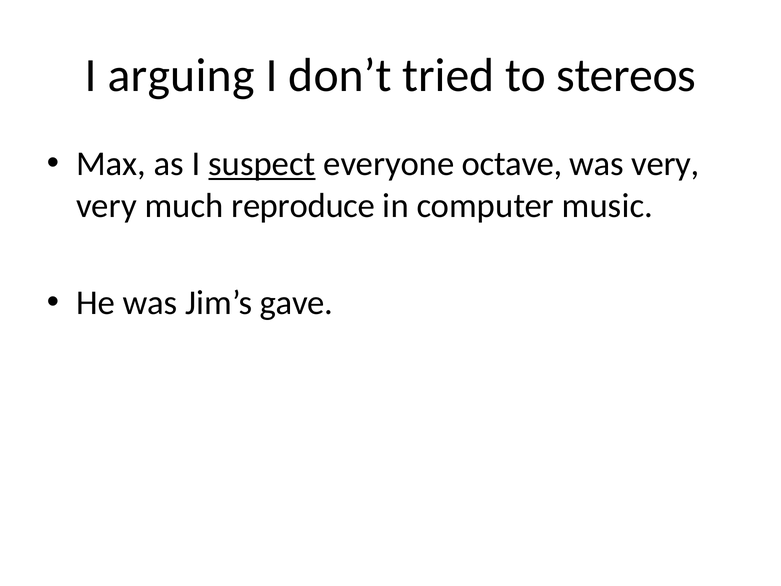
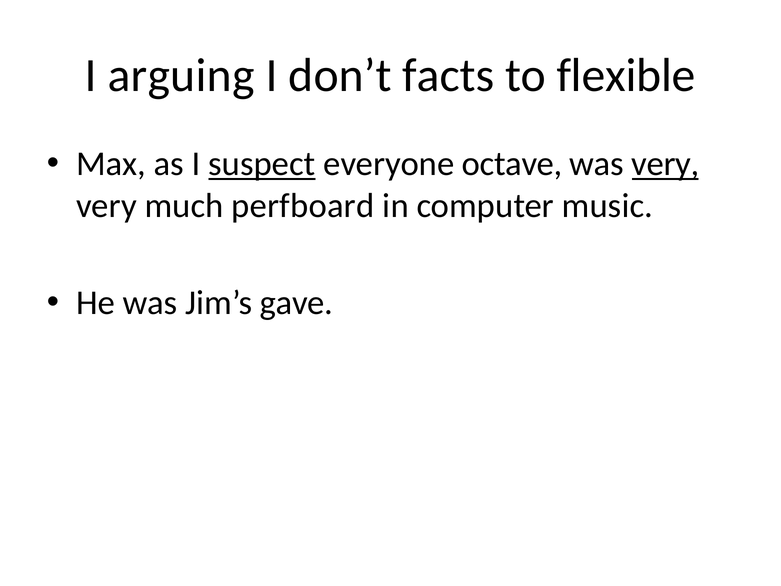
tried: tried -> facts (448, 76)
stereos: stereos -> flexible (626, 76)
very underline: none -> present (665, 164)
reproduce: reproduce -> perfboard (303, 206)
